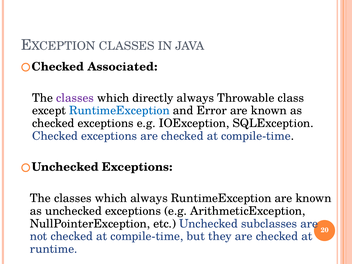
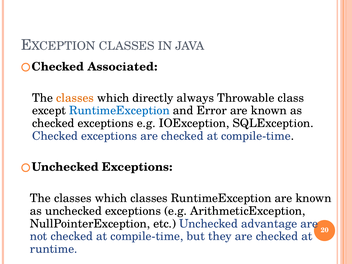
classes colour: purple -> orange (75, 98)
which always: always -> classes (149, 198)
subclasses: subclasses -> advantage (269, 224)
